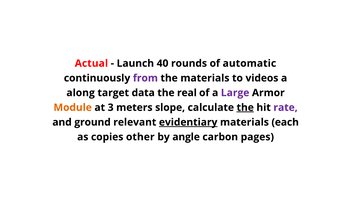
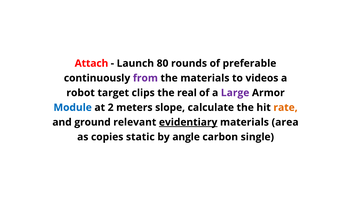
Actual: Actual -> Attach (91, 64)
40: 40 -> 80 (163, 64)
automatic: automatic -> preferable (249, 64)
along: along -> robot (81, 93)
data: data -> clips (143, 93)
Module colour: orange -> blue (73, 108)
3: 3 -> 2 (111, 108)
the underline: present -> none (245, 108)
rate colour: purple -> orange (286, 108)
each: each -> area (285, 122)
other: other -> static (140, 137)
pages: pages -> single (257, 137)
